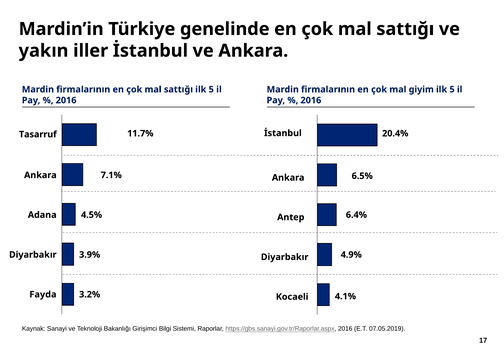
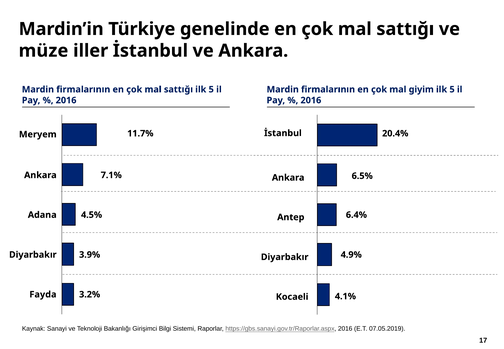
yakın: yakın -> müze (43, 51)
Tasarruf: Tasarruf -> Meryem (38, 134)
